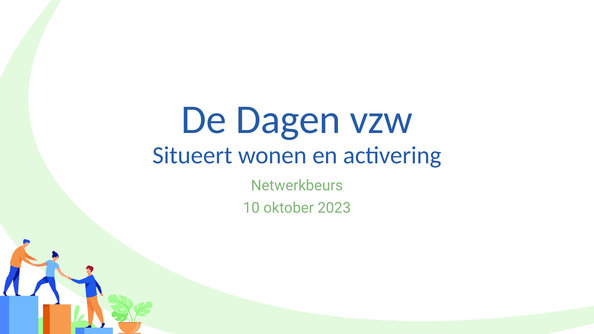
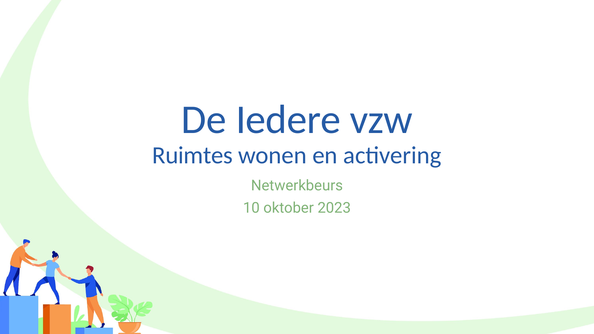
Dagen: Dagen -> Iedere (288, 120)
Situeert: Situeert -> Ruimtes (193, 155)
